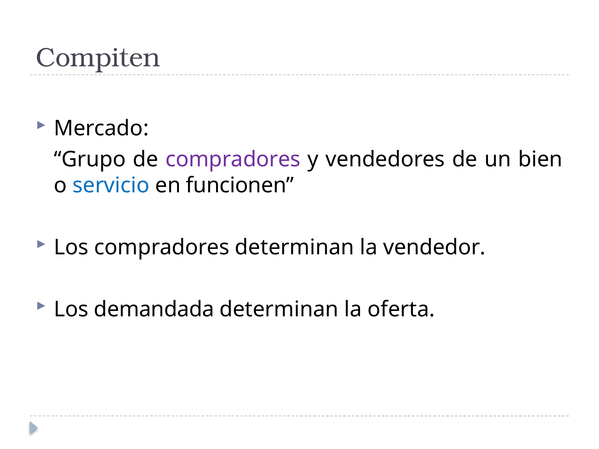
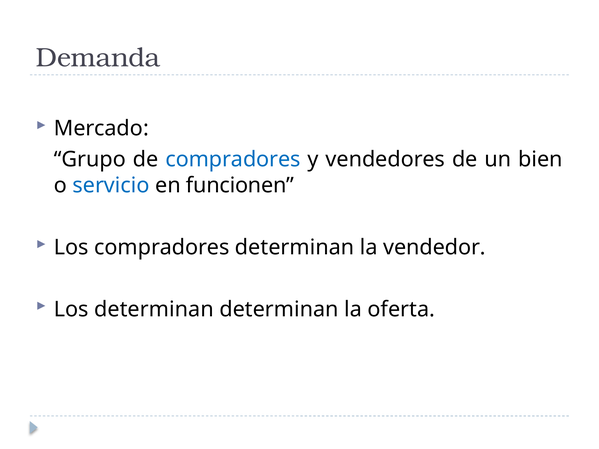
Compiten: Compiten -> Demanda (98, 58)
compradores colour: purple -> blue (233, 159)
Los demandada: demandada -> determinan (154, 309)
